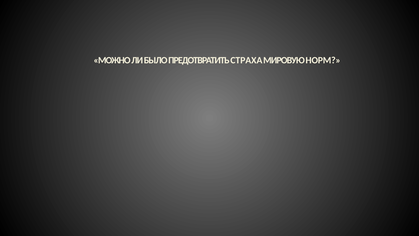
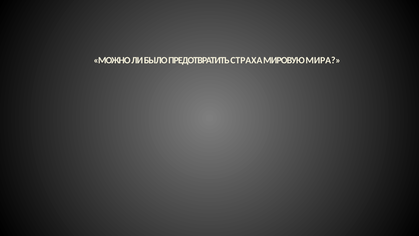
НОРМ: НОРМ -> МИРА (323, 60)
